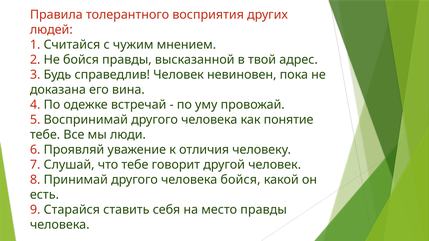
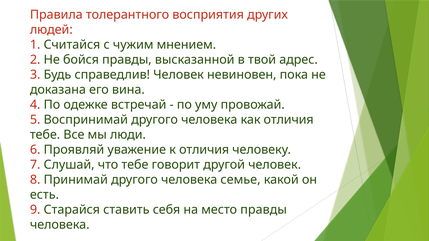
как понятие: понятие -> отличия (289, 120)
человека бойся: бойся -> семье (241, 180)
